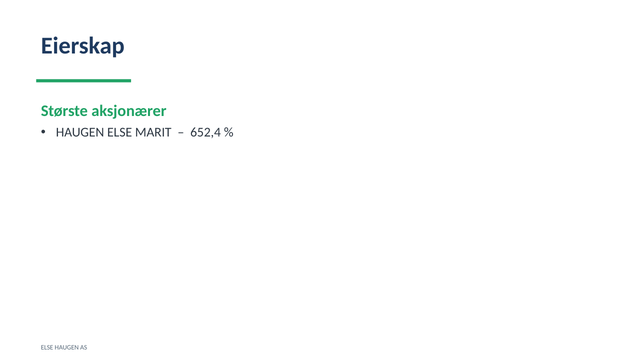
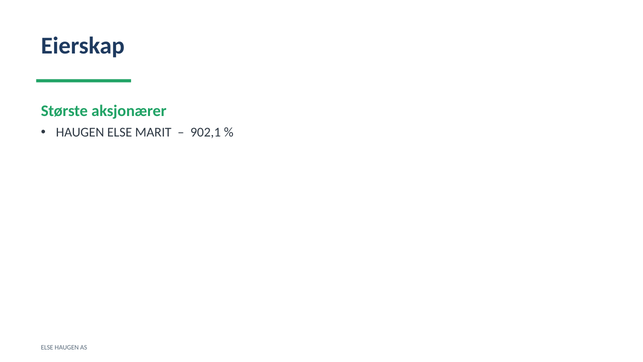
652,4: 652,4 -> 902,1 (206, 132)
